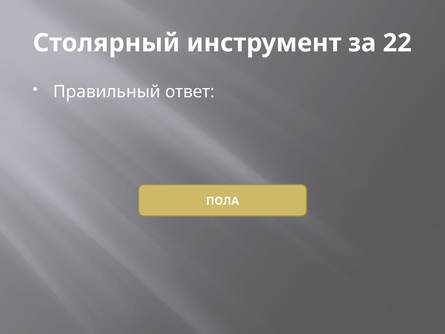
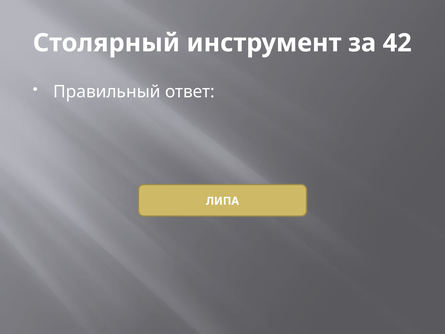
22: 22 -> 42 (397, 43)
ПОЛА: ПОЛА -> ЛИПА (222, 201)
